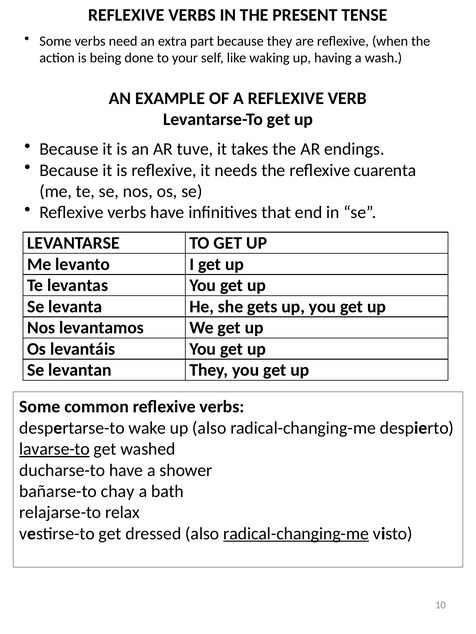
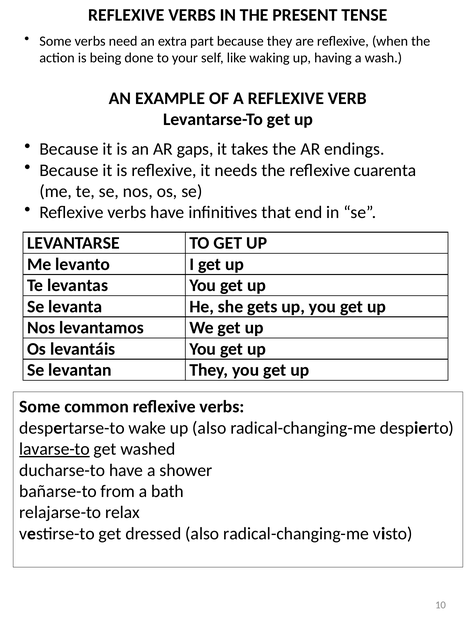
tuve: tuve -> gaps (195, 149)
chay: chay -> from (118, 492)
radical-changing-me underline: present -> none (296, 534)
